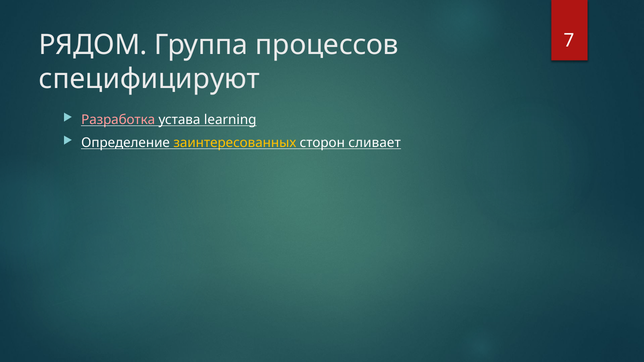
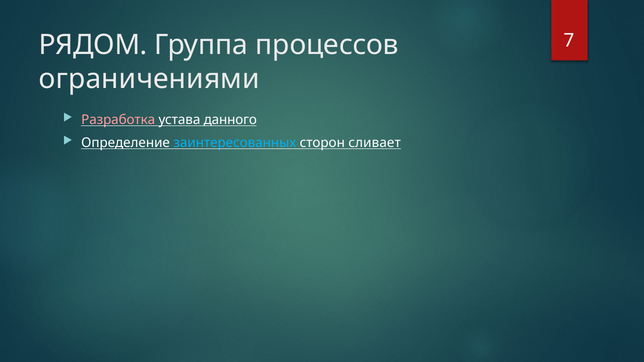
специфицируют: специфицируют -> ограничениями (149, 79)
learning: learning -> данного (230, 120)
заинтересованных colour: yellow -> light blue (235, 143)
